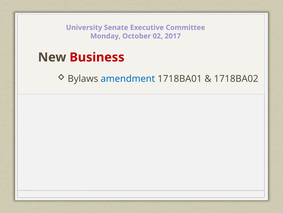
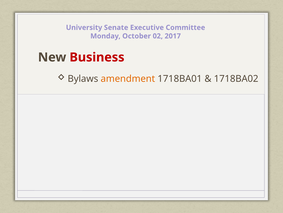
amendment colour: blue -> orange (128, 79)
